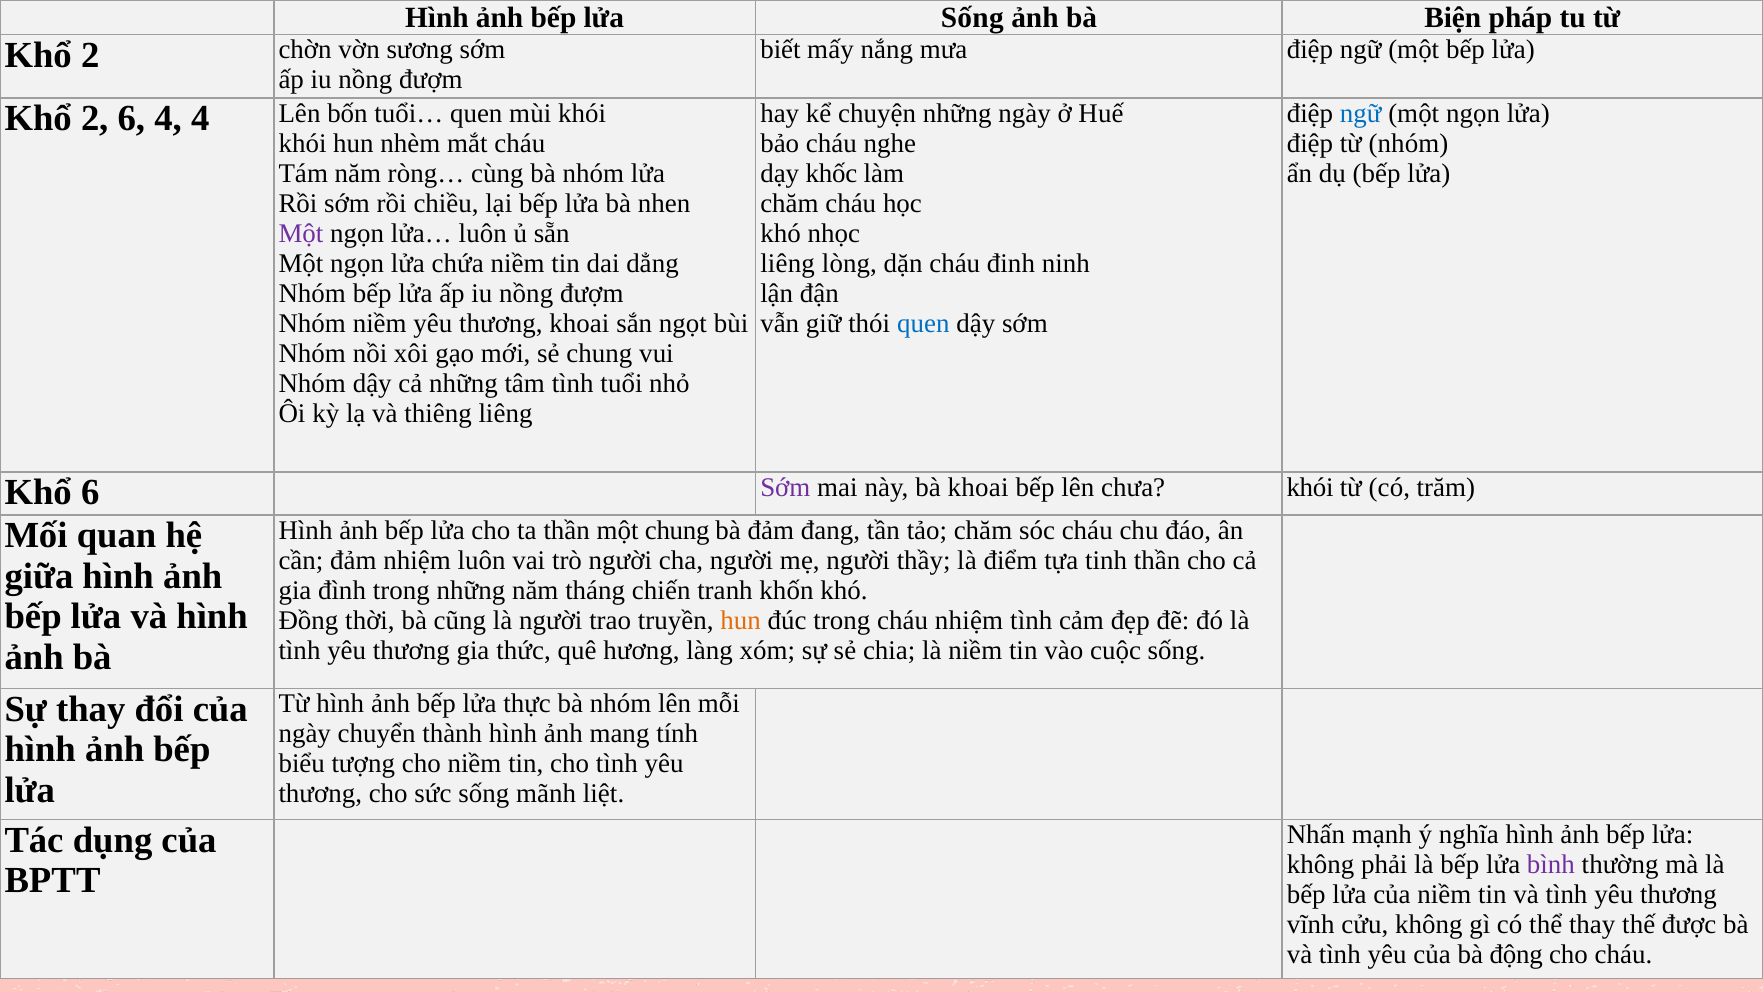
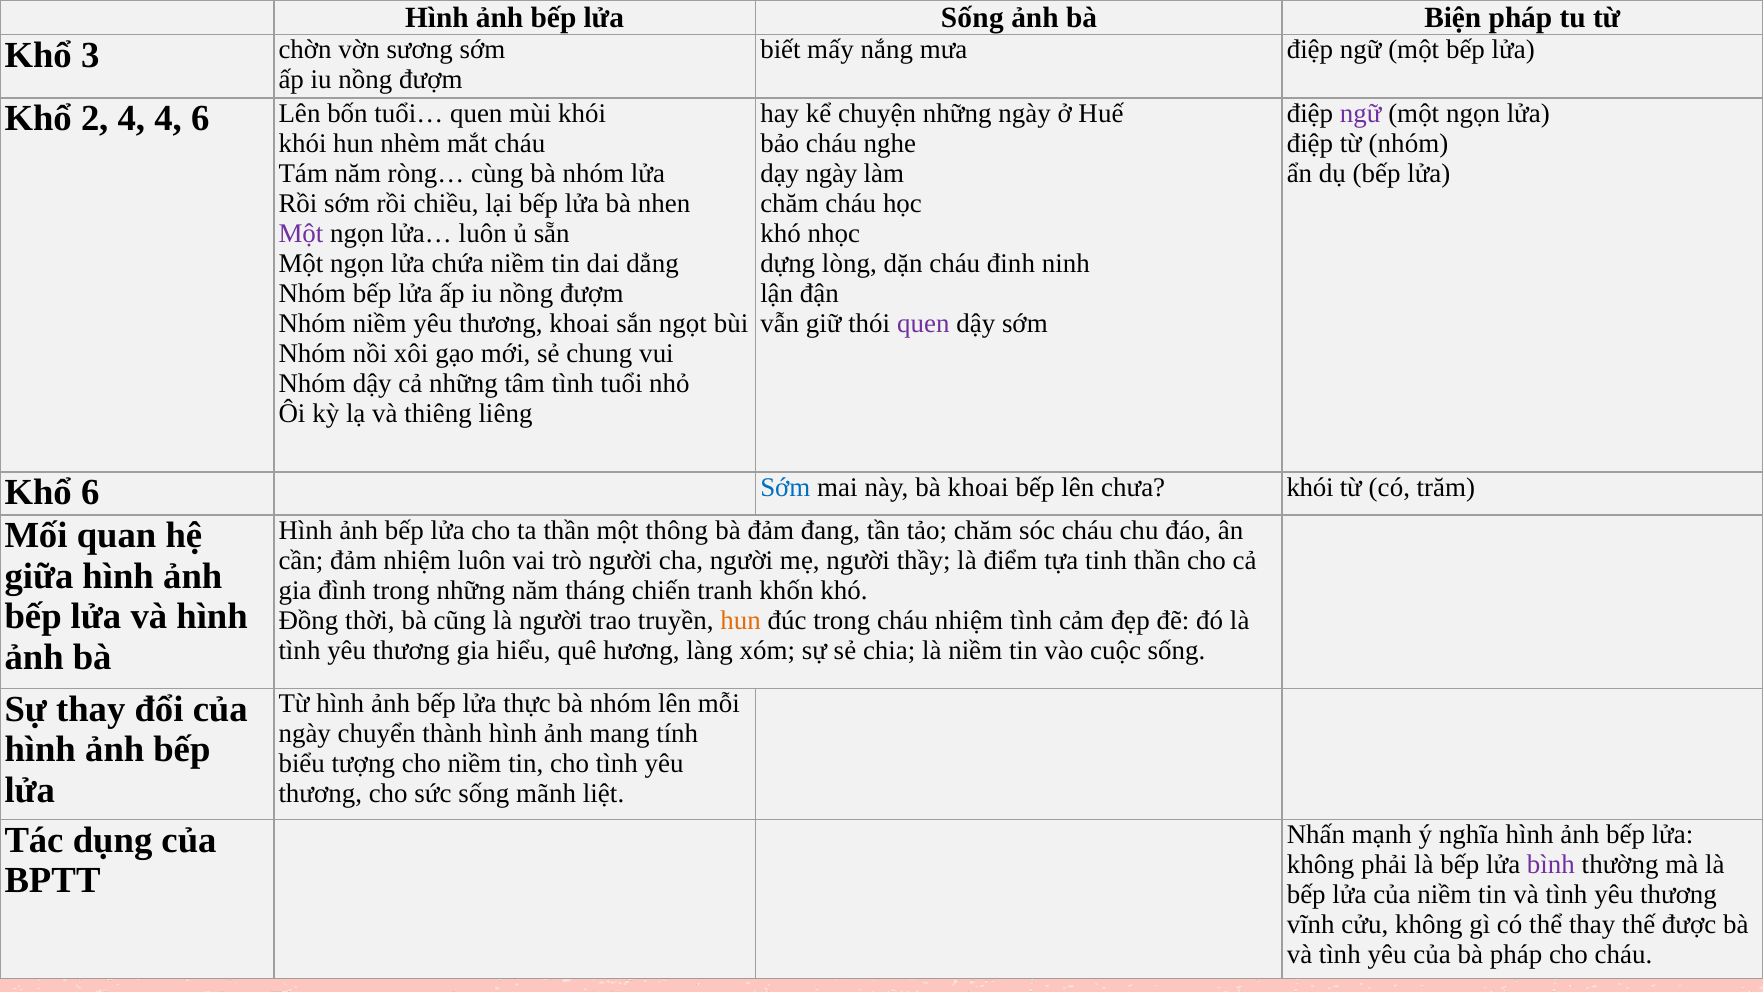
2: 2 -> 3 (90, 55)
ngữ colour: blue -> purple (1361, 113)
2 6: 6 -> 4 (131, 119)
4 4: 4 -> 6 (200, 119)
dạy khốc: khốc -> ngày (831, 173)
liêng: liêng -> dựng (788, 263)
quen colour: blue -> purple (923, 323)
Sớm colour: purple -> blue (785, 487)
một chung: chung -> thông (677, 530)
thức: thức -> hiểu (523, 650)
bà động: động -> pháp (1516, 954)
